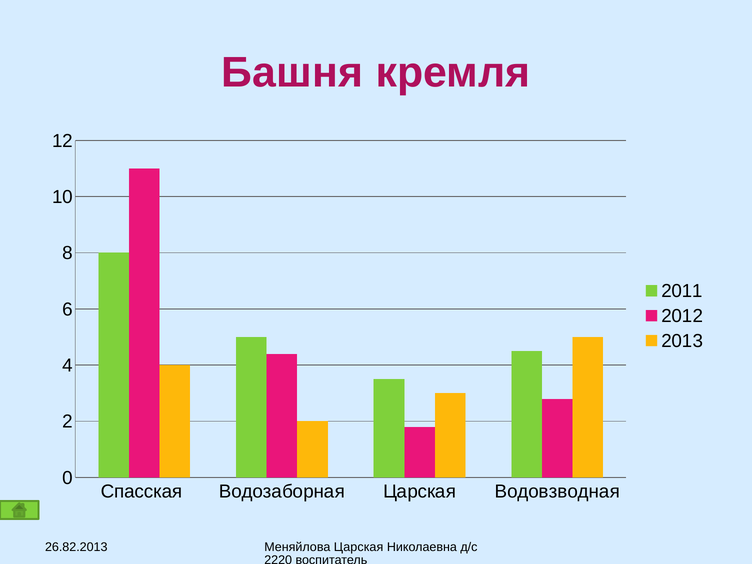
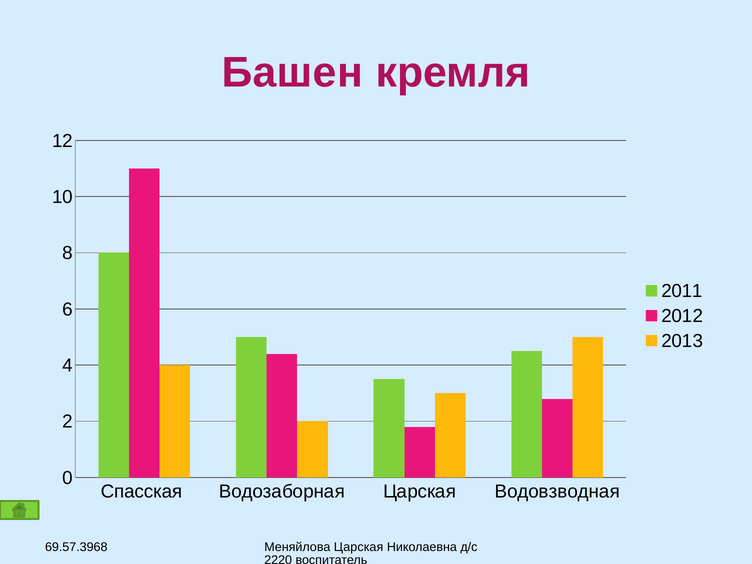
Башня: Башня -> Башен (292, 73)
26.82.2013: 26.82.2013 -> 69.57.3968 (76, 547)
